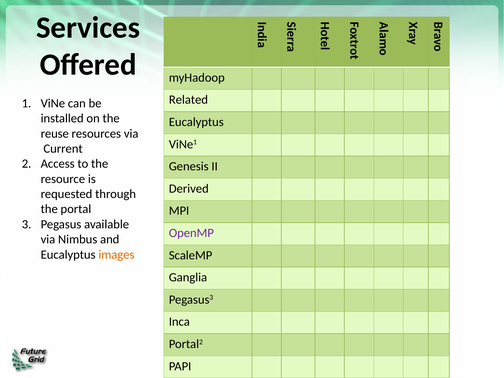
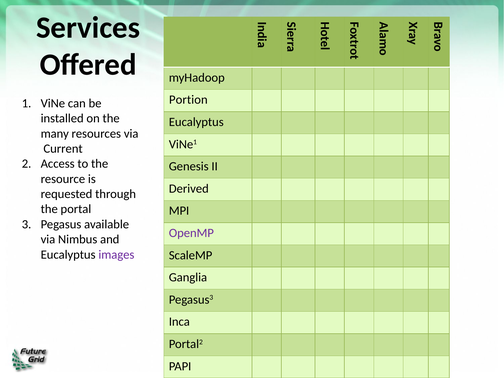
Related: Related -> Portion (188, 100)
reuse: reuse -> many (55, 134)
images colour: orange -> purple (116, 255)
